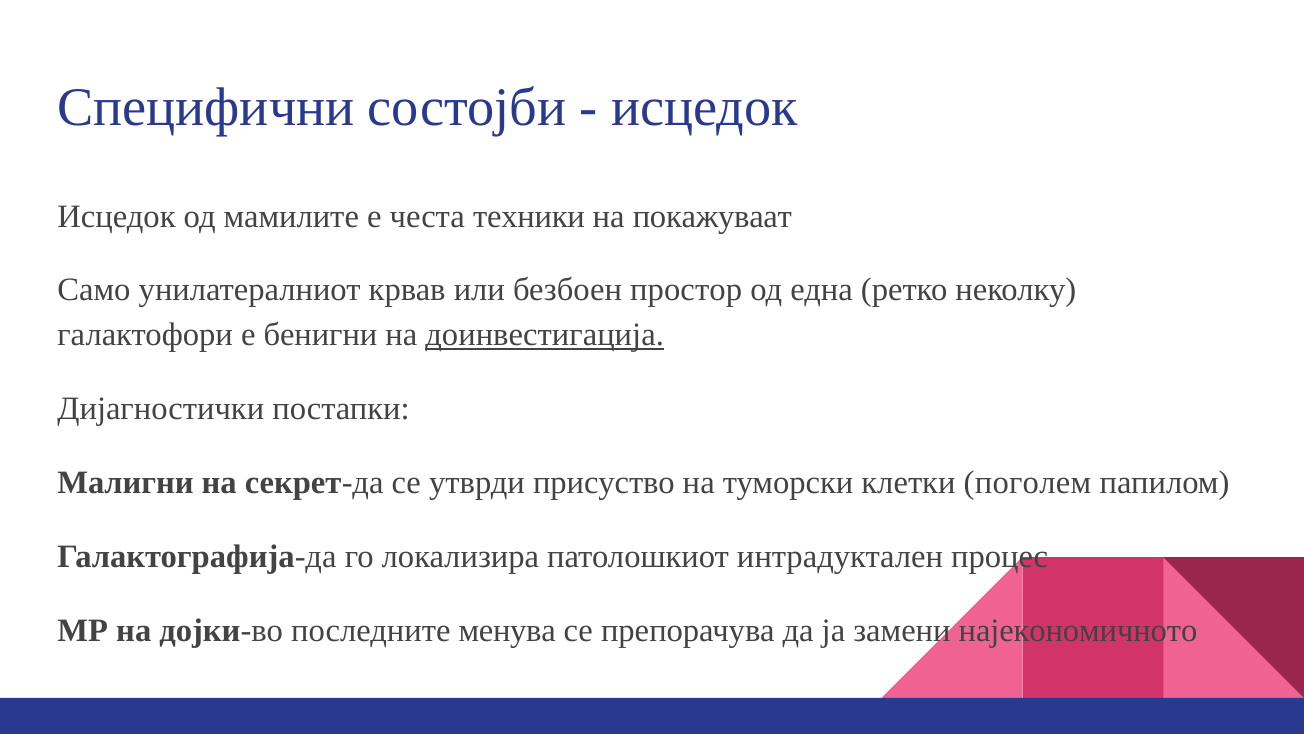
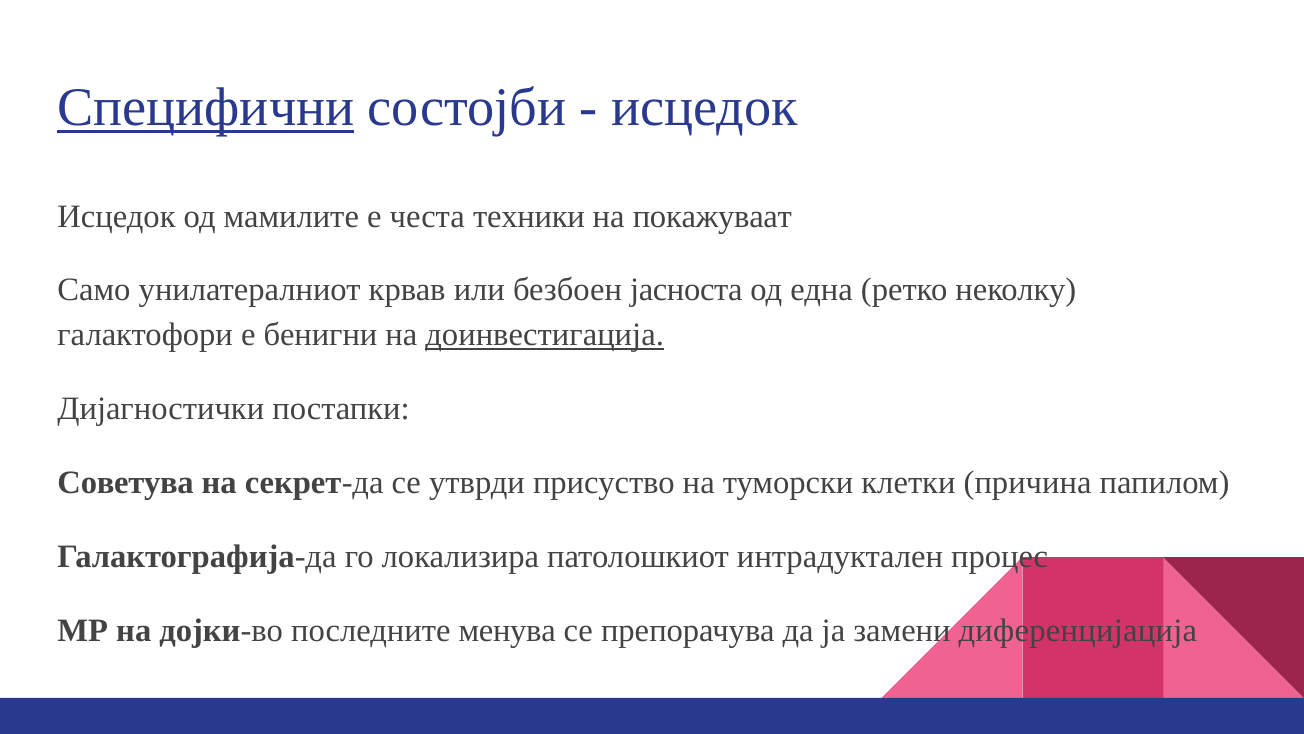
Специфични underline: none -> present (206, 108)
простор: простор -> јасноста (686, 290)
Малигни: Малигни -> Советува (126, 483)
поголем: поголем -> причина (1028, 483)
најекономичното: најекономичното -> диференцијација (1078, 631)
